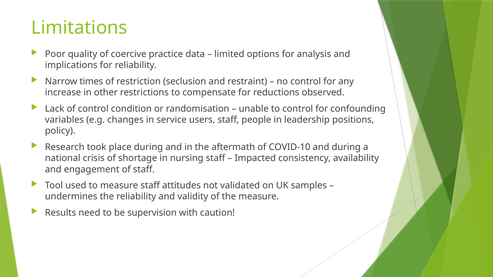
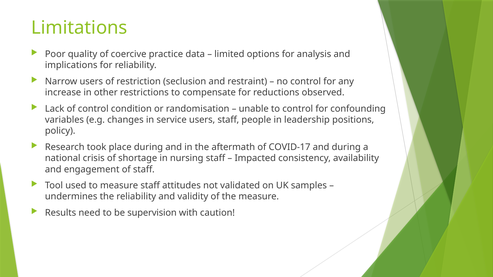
Narrow times: times -> users (91, 82)
COVID-10: COVID-10 -> COVID-17 (290, 147)
